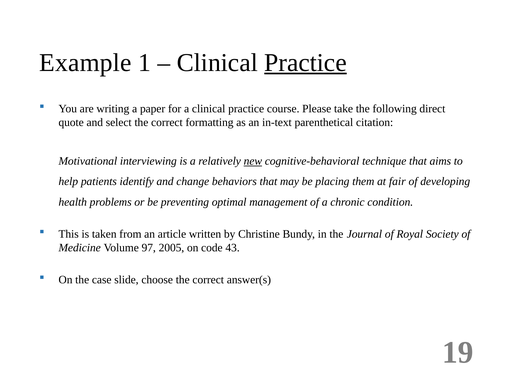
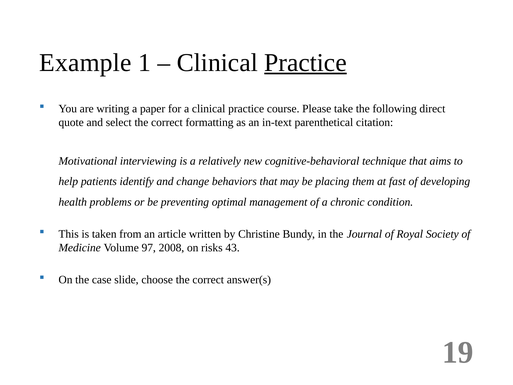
new underline: present -> none (253, 161)
fair: fair -> fast (397, 181)
2005: 2005 -> 2008 (171, 248)
code: code -> risks (212, 248)
